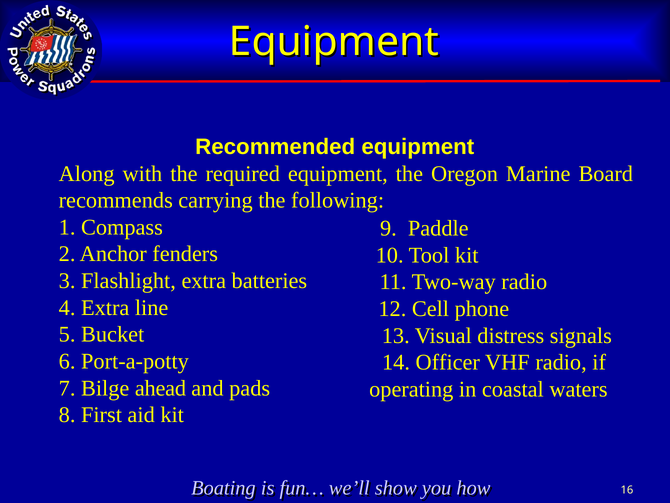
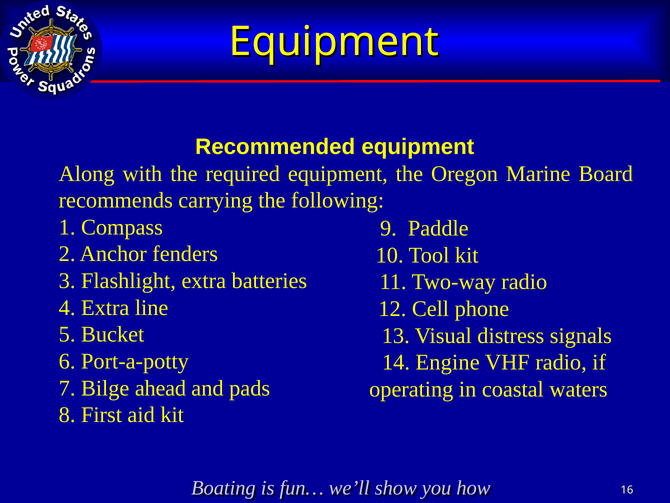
Officer: Officer -> Engine (448, 362)
